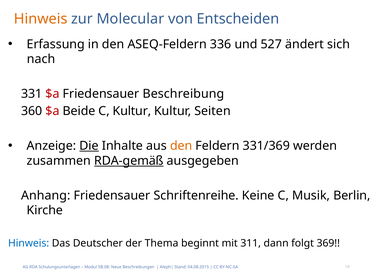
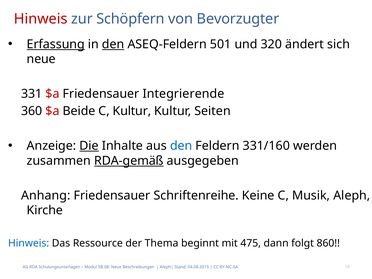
Hinweis colour: orange -> red (41, 19)
Molecular: Molecular -> Schöpfern (130, 19)
Entscheiden: Entscheiden -> Bevorzugter (238, 19)
Erfassung underline: none -> present (56, 44)
den underline: none -> present (113, 44)
336: 336 -> 501 (221, 44)
527: 527 -> 320 (271, 44)
nach: nach -> neue (41, 59)
Beschreibung: Beschreibung -> Integrierende (183, 94)
den colour: orange -> blue (181, 146)
331/369: 331/369 -> 331/160 (266, 146)
Berlin: Berlin -> Aleph (352, 195)
Deutscher: Deutscher -> Ressource (98, 243)
311: 311 -> 475 (251, 243)
369: 369 -> 860 (328, 243)
